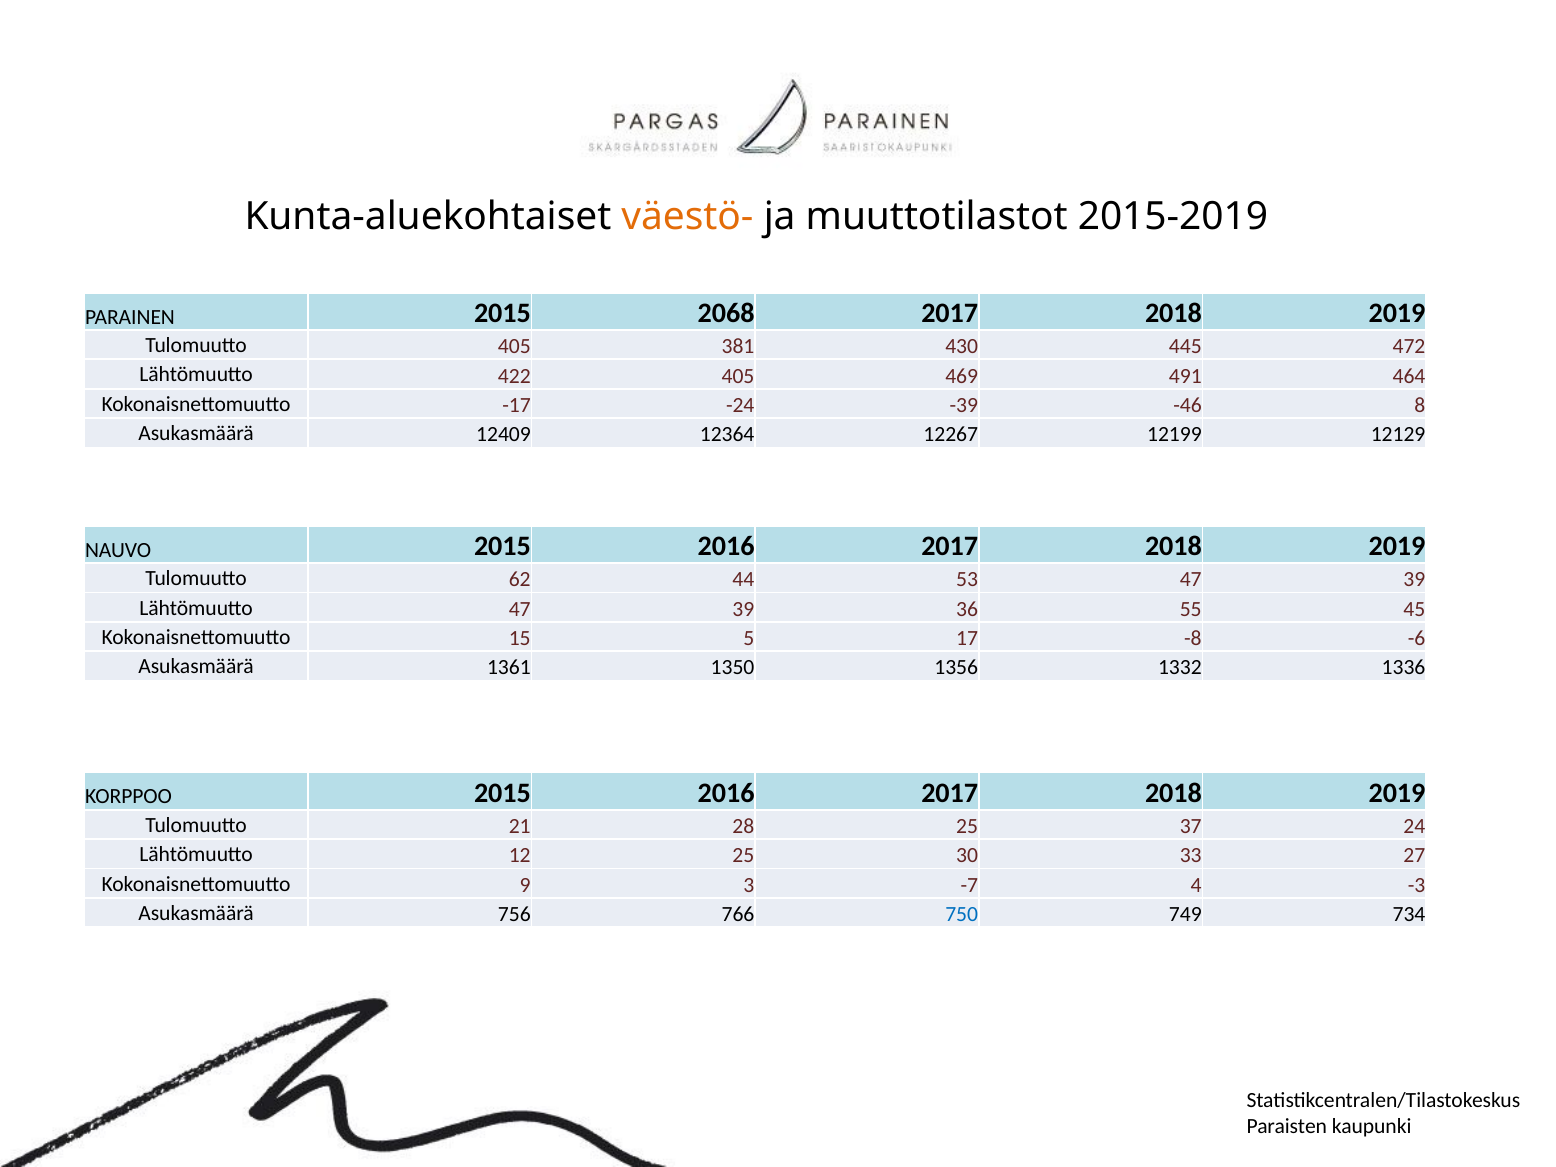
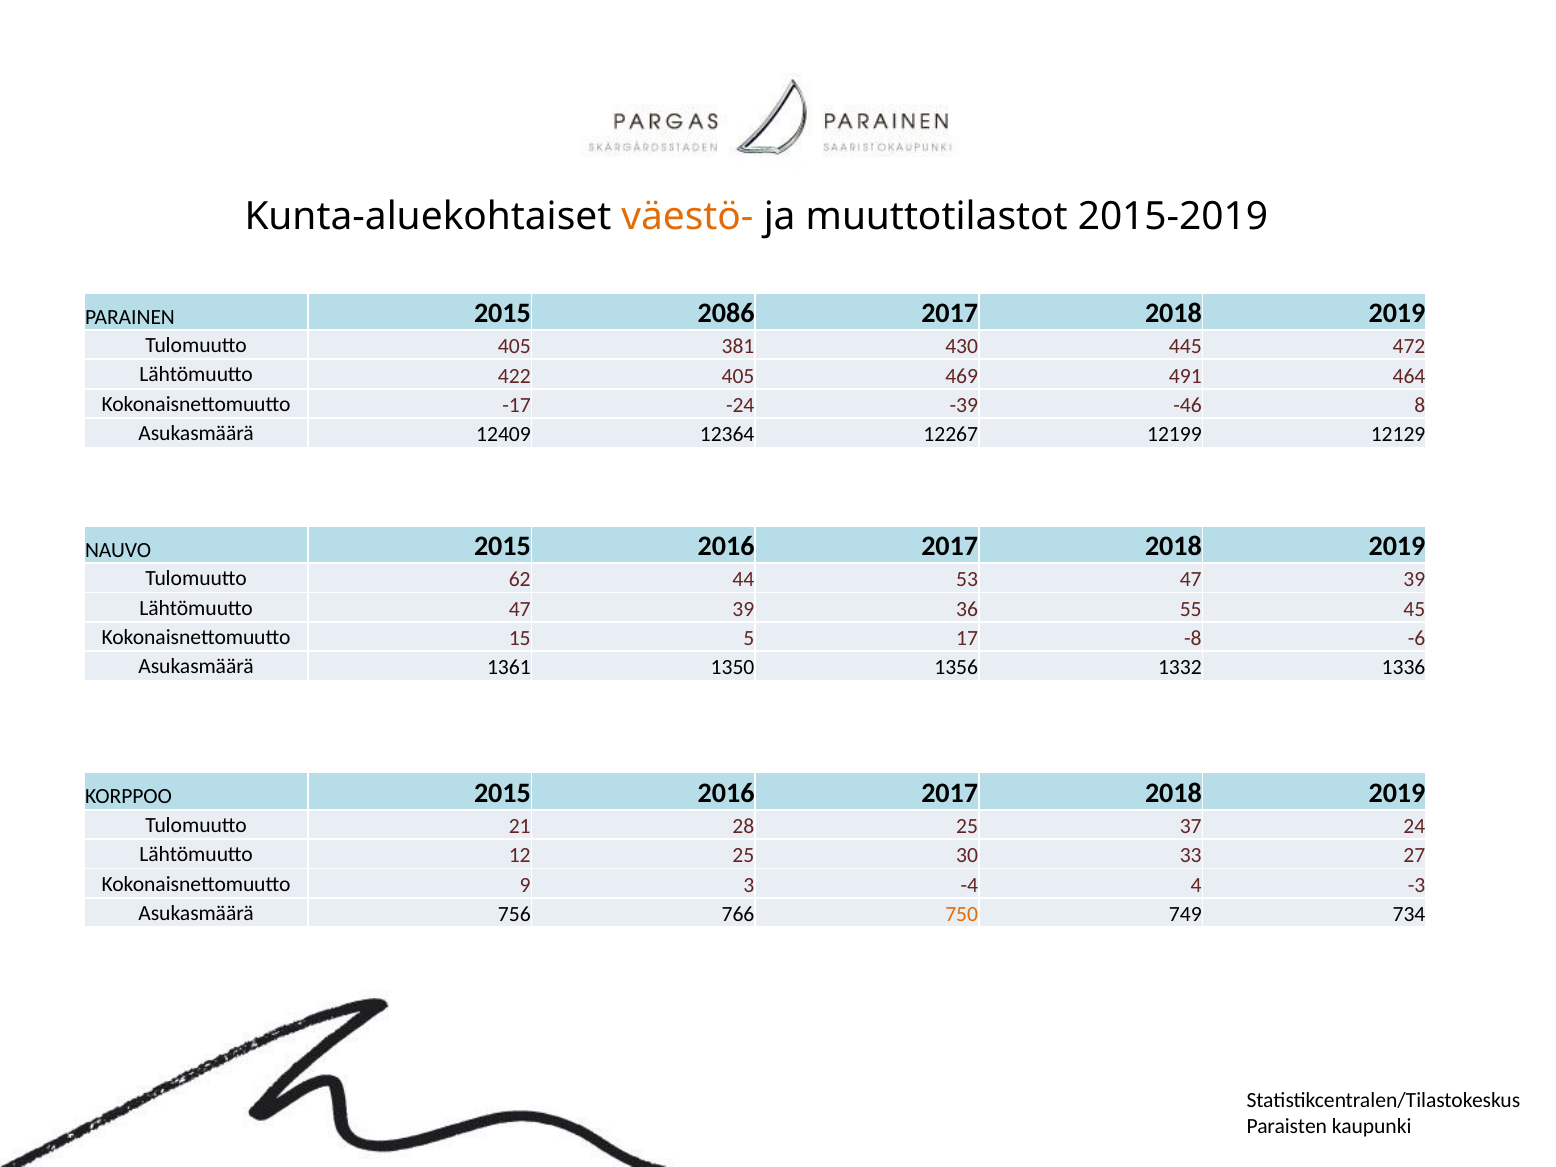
2068: 2068 -> 2086 (726, 313)
-7: -7 -> -4 (969, 885)
750 colour: blue -> orange (962, 914)
